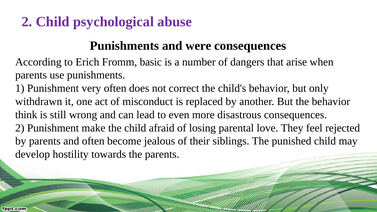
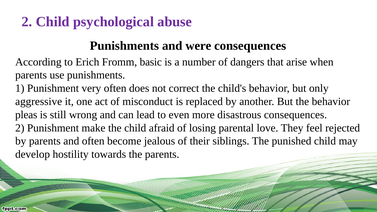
withdrawn: withdrawn -> aggressive (39, 102)
think: think -> pleas (26, 115)
